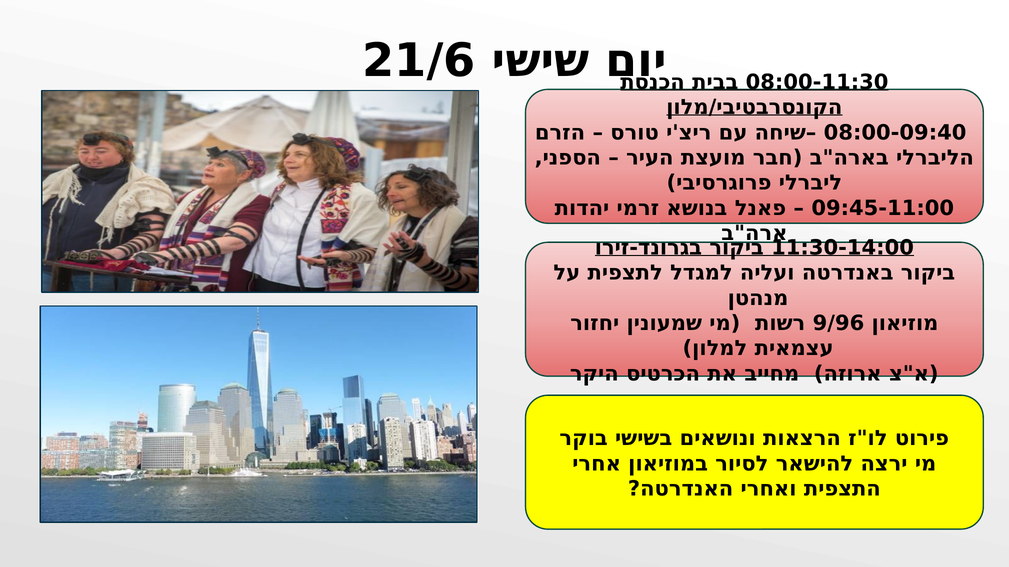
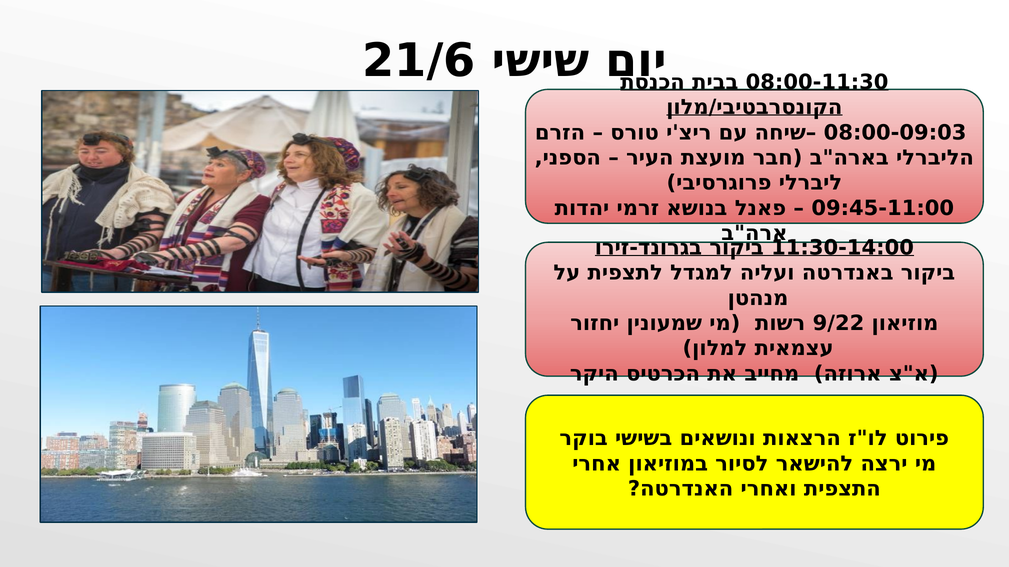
08:00-09:40: 08:00-09:40 -> 08:00-09:03 (895, 133)
9/96: 9/96 -> 9/22 (838, 324)
